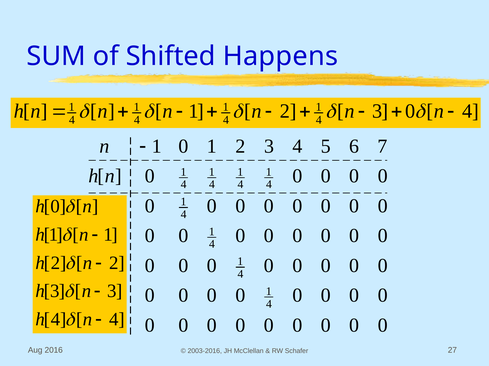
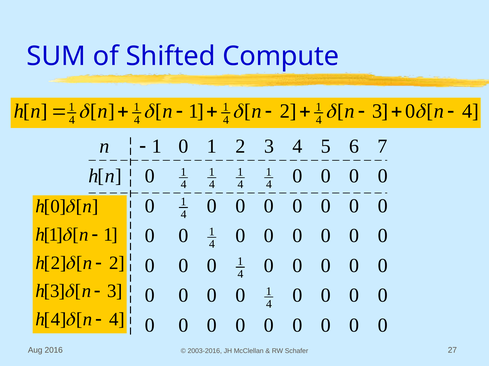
Happens: Happens -> Compute (281, 56)
